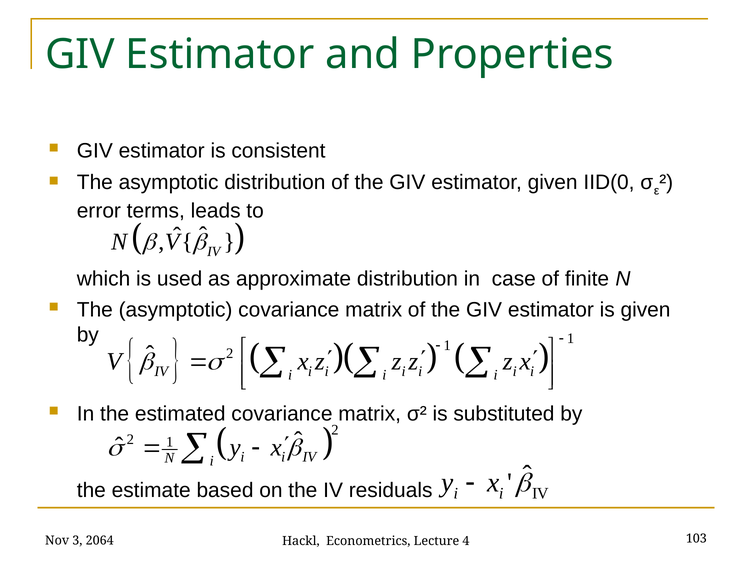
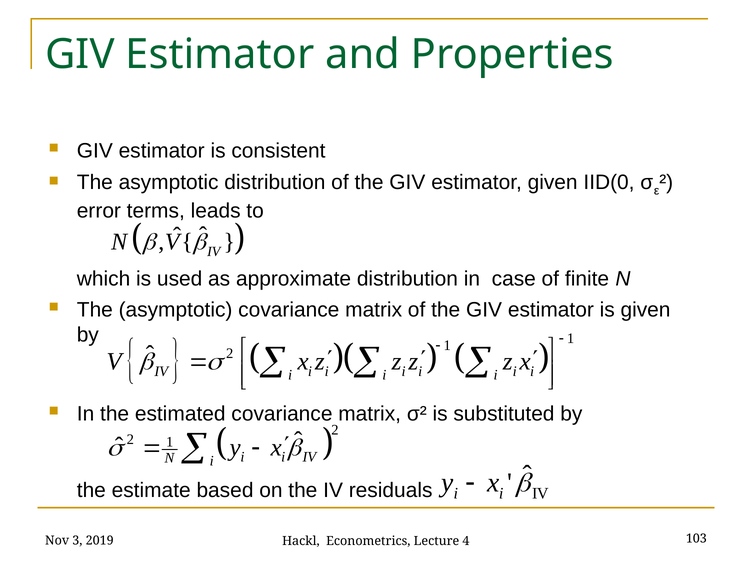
2064: 2064 -> 2019 (100, 541)
